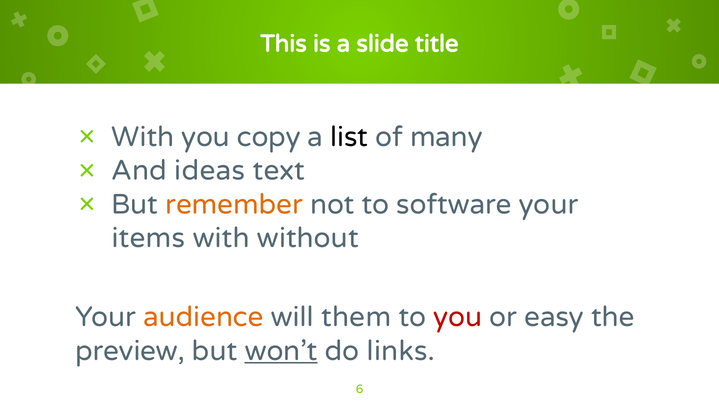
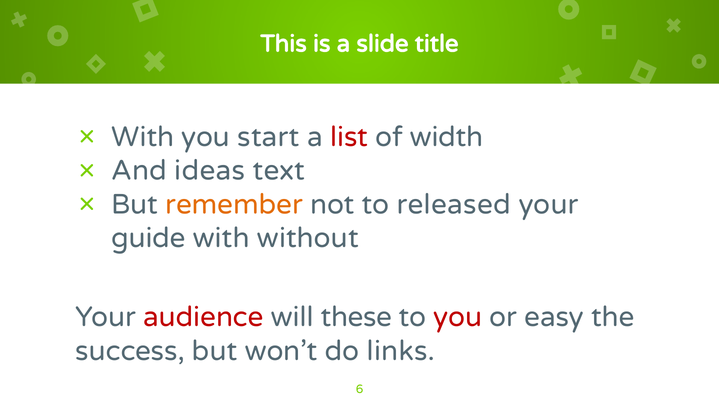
copy: copy -> start (268, 137)
list colour: black -> red (349, 137)
many: many -> width (446, 137)
software: software -> released (454, 204)
items: items -> guide (149, 238)
audience colour: orange -> red (203, 317)
them: them -> these (356, 317)
preview: preview -> success (130, 350)
won’t underline: present -> none (281, 350)
